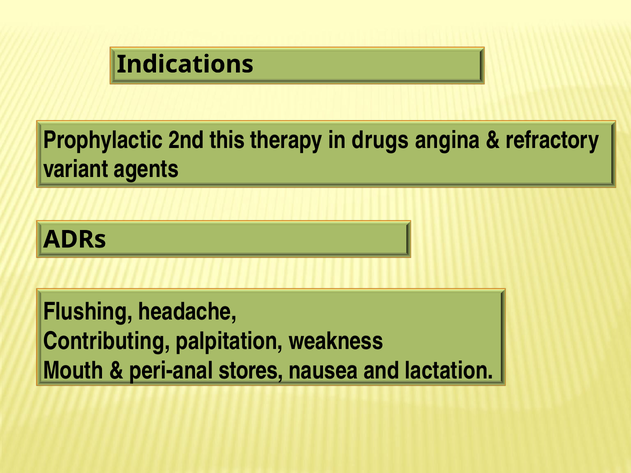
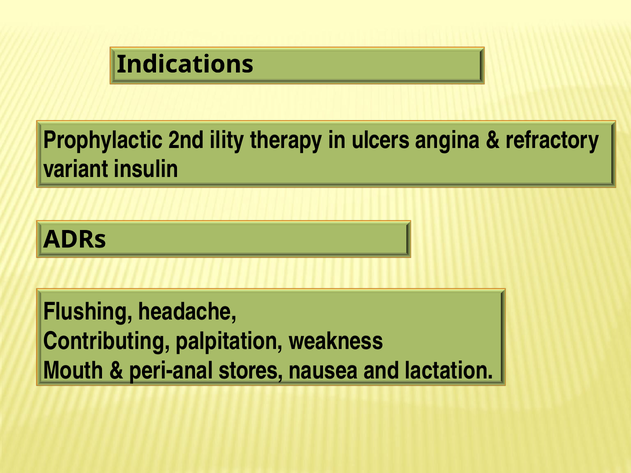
this: this -> ility (227, 140)
drugs: drugs -> ulcers (381, 140)
agents: agents -> insulin (146, 169)
